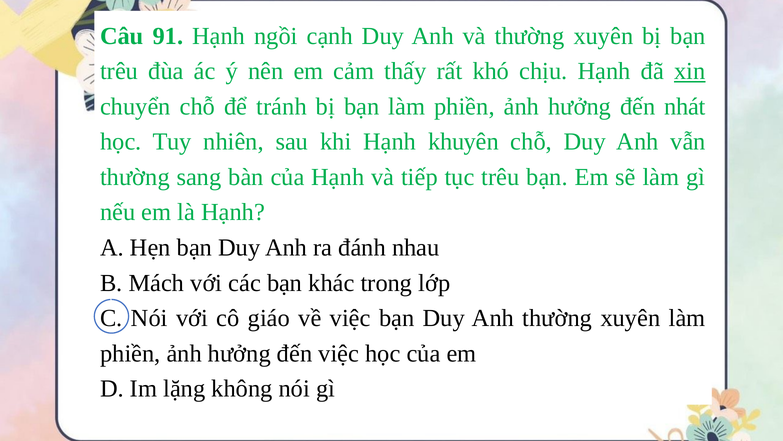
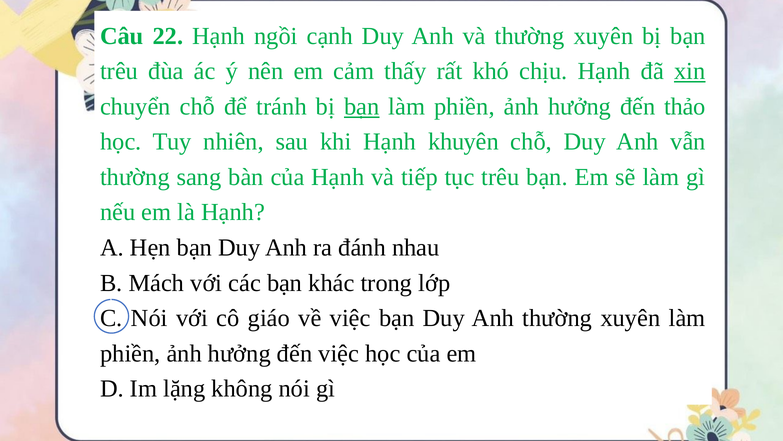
91: 91 -> 22 (168, 36)
bạn underline: none -> present (362, 106)
nhát: nhát -> thảo (685, 106)
